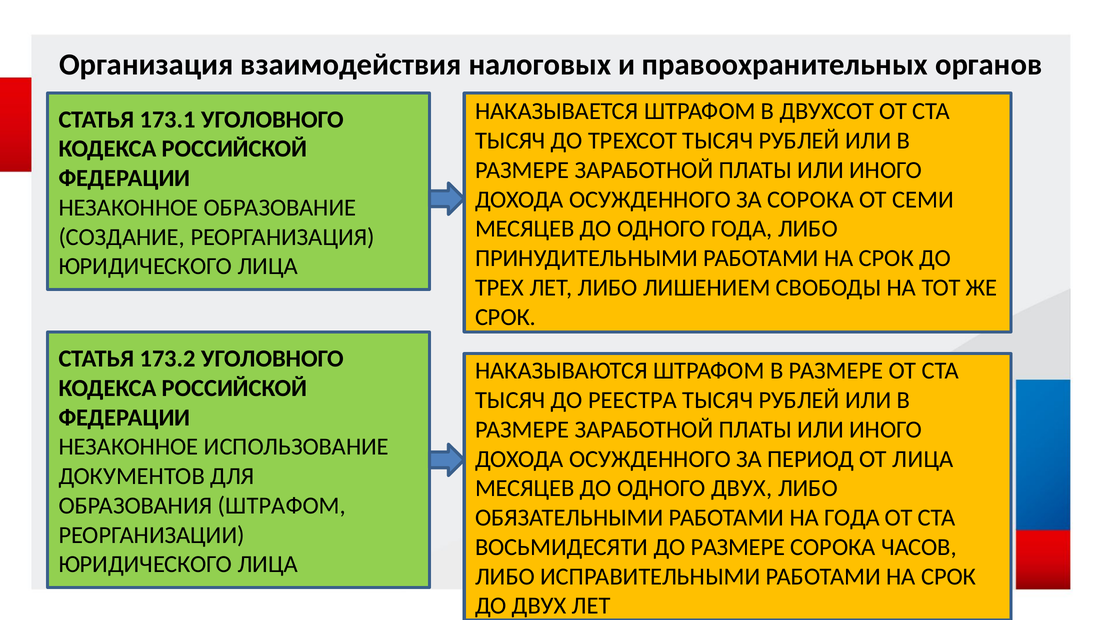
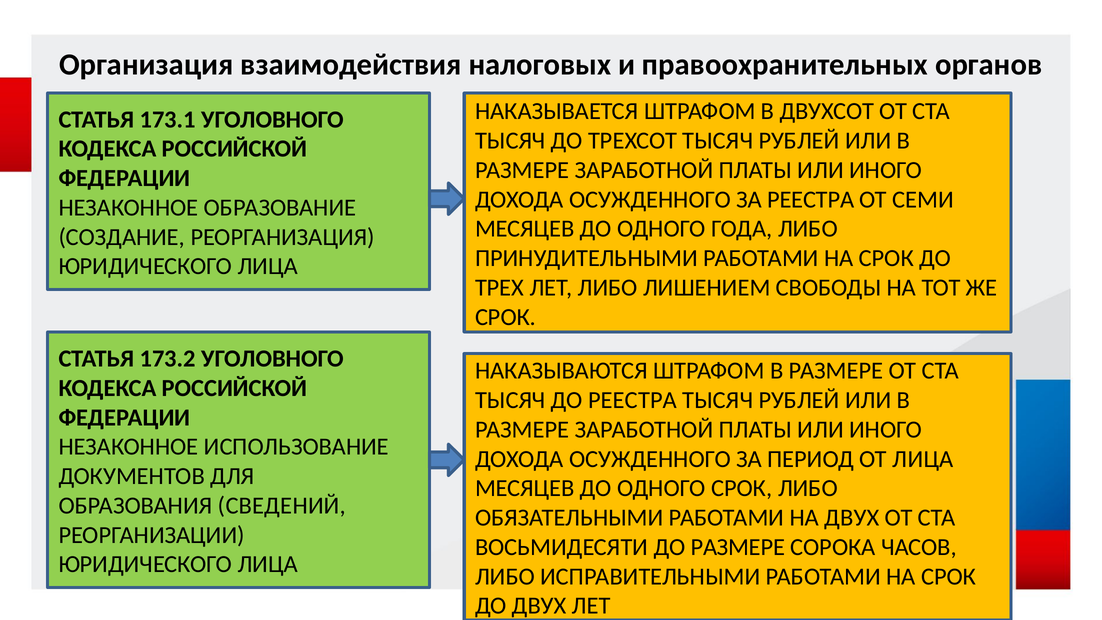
ЗА СОРОКА: СОРОКА -> РЕЕСТРА (811, 199)
ОДНОГО ДВУХ: ДВУХ -> СРОК (742, 488)
ОБРАЗОВАНИЯ ШТРАФОМ: ШТРАФОМ -> СВЕДЕНИЙ (282, 506)
НА ГОДА: ГОДА -> ДВУХ (852, 518)
